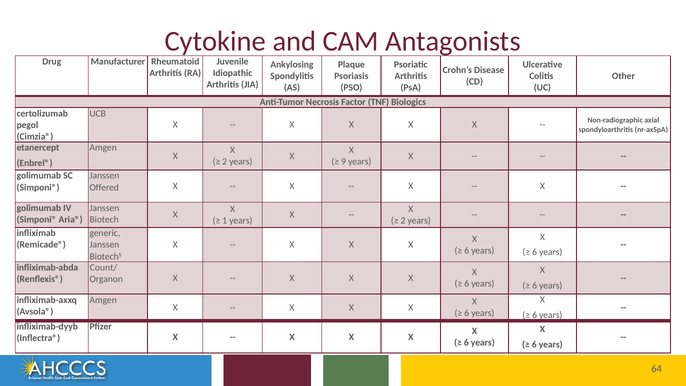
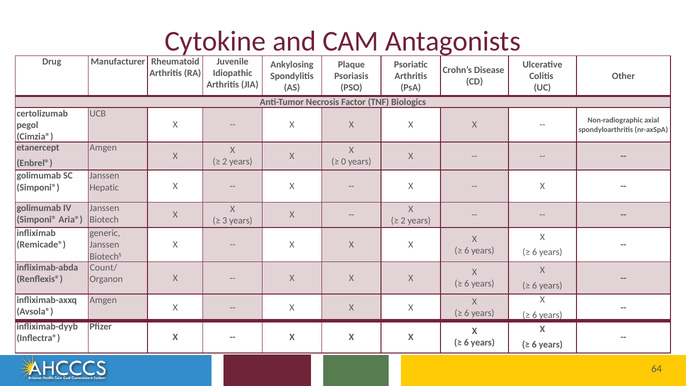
9: 9 -> 0 (344, 162)
Offered: Offered -> Hepatic (104, 187)
1: 1 -> 3 (225, 221)
